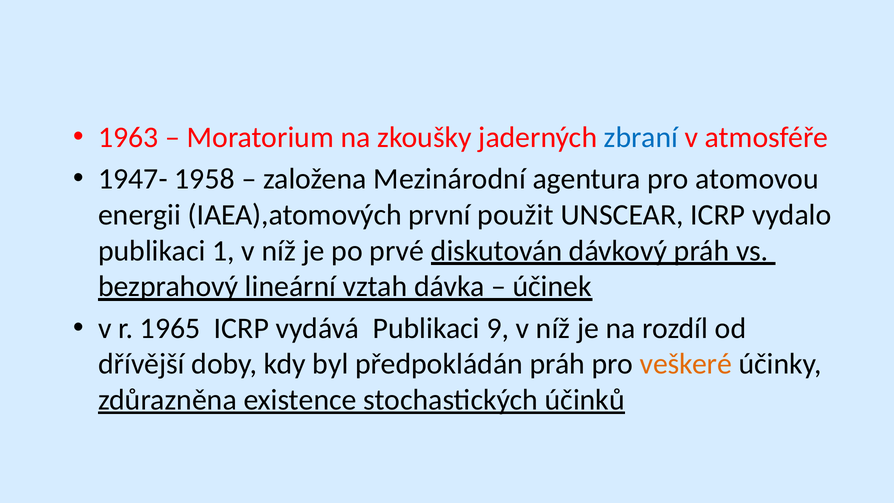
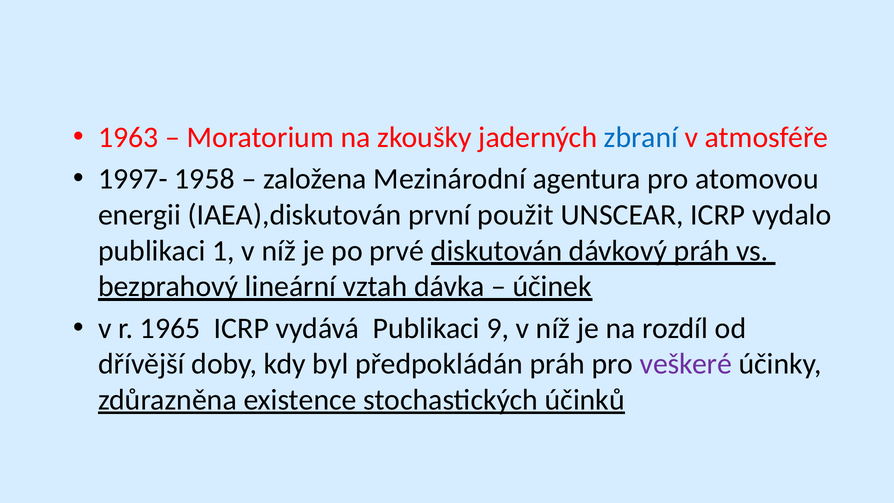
1947-: 1947- -> 1997- (133, 179)
IAEA),atomových: IAEA),atomových -> IAEA),diskutován (295, 215)
veškeré colour: orange -> purple (686, 364)
